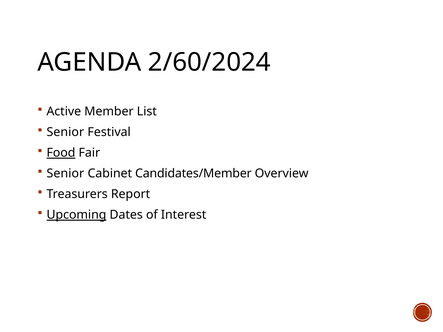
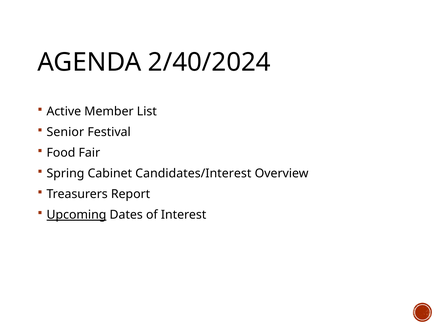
2/60/2024: 2/60/2024 -> 2/40/2024 (209, 62)
Food underline: present -> none (61, 153)
Senior: Senior -> Spring (65, 174)
Candidates/Member: Candidates/Member -> Candidates/Interest (193, 174)
